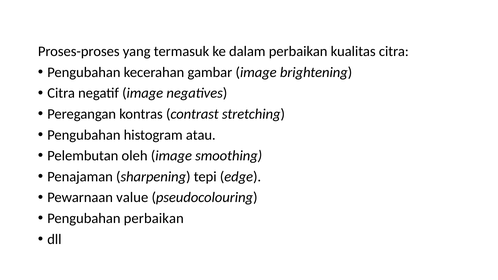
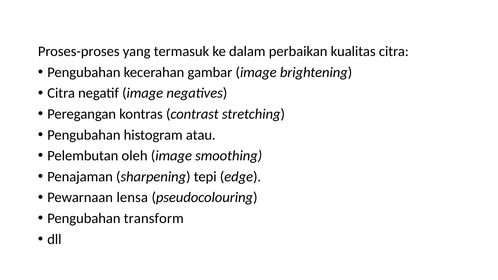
value: value -> lensa (132, 198)
Pengubahan perbaikan: perbaikan -> transform (154, 218)
